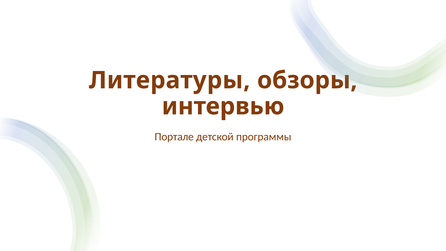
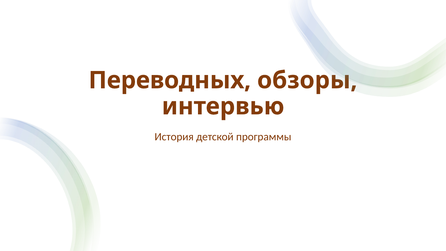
Литературы: Литературы -> Переводных (170, 80)
Портале: Портале -> История (174, 137)
